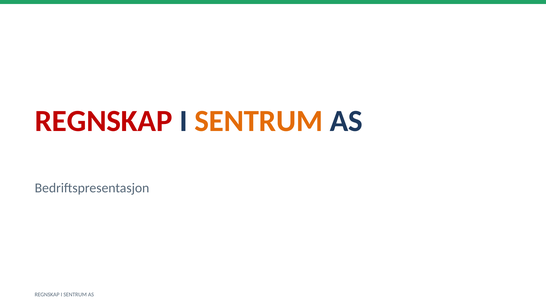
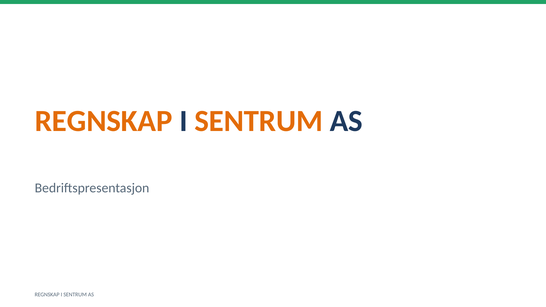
REGNSKAP colour: red -> orange (104, 121)
